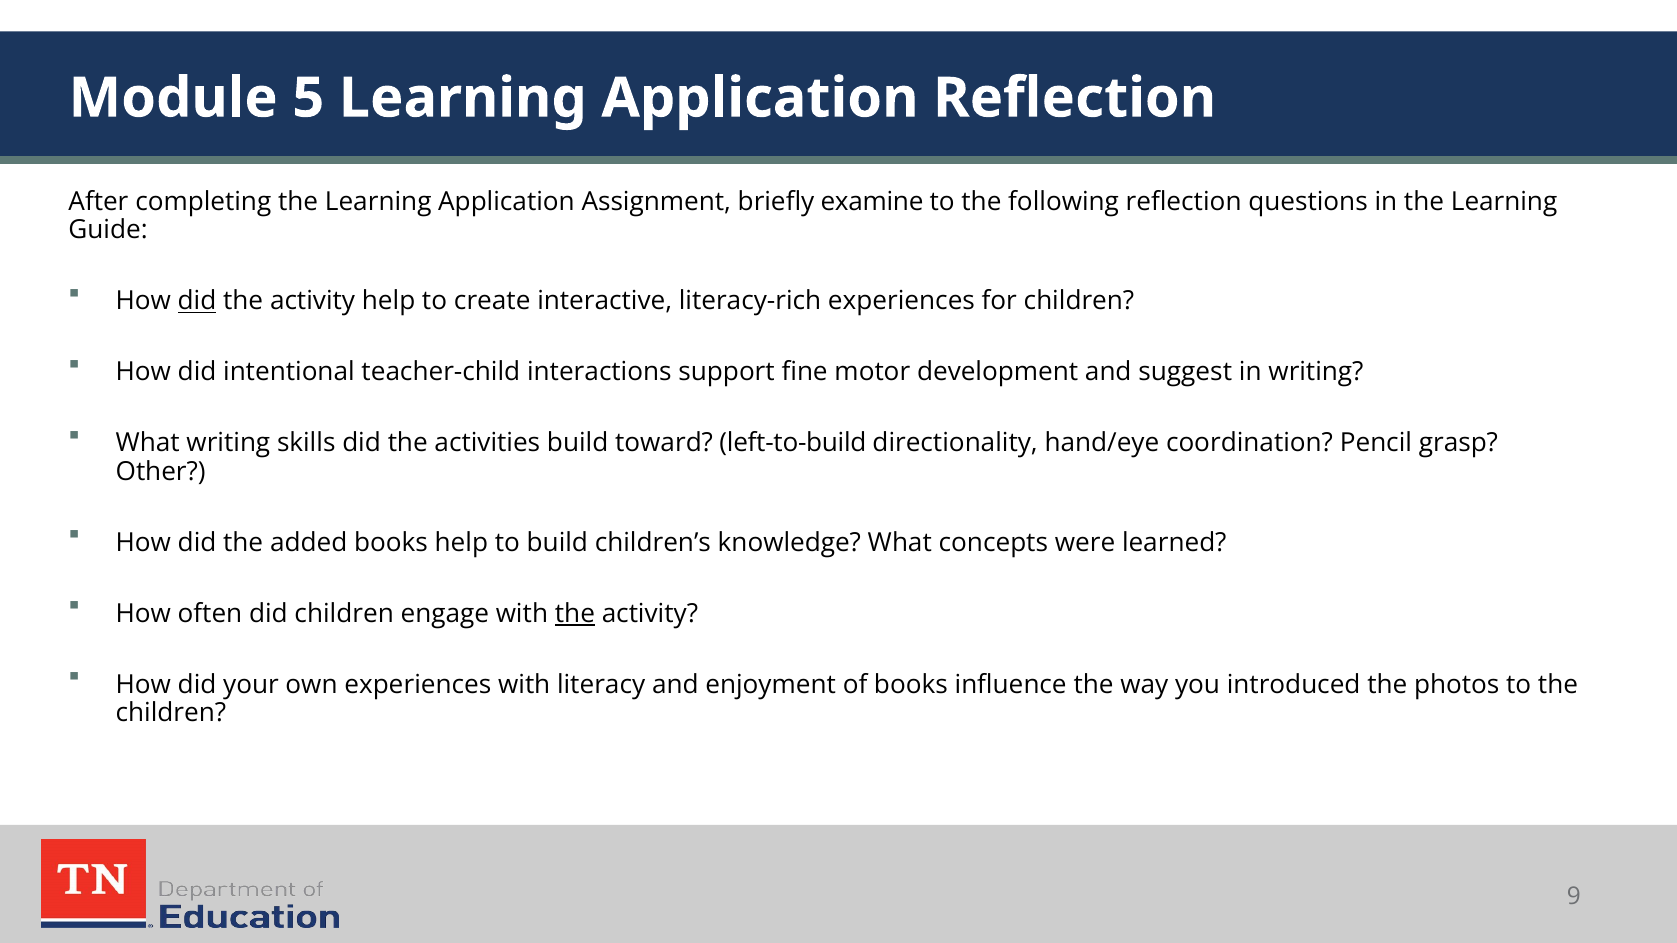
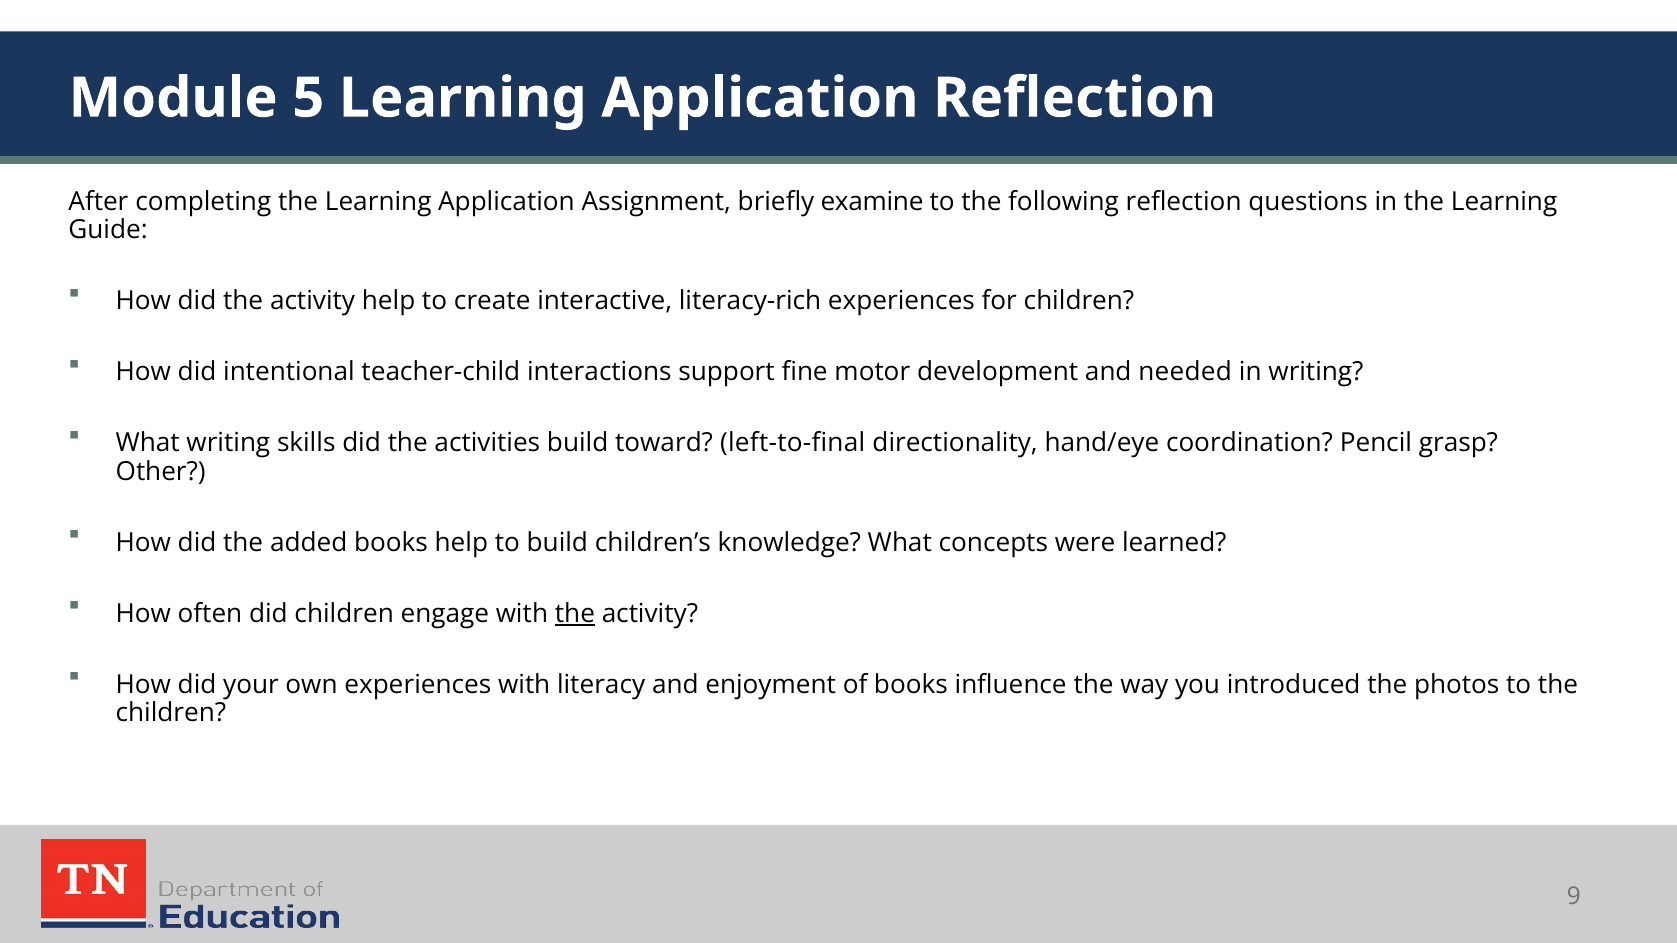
did underline: present -> none (197, 301)
suggest: suggest -> needed (1185, 372)
left-to-build: left-to-build -> left-to-final (793, 443)
